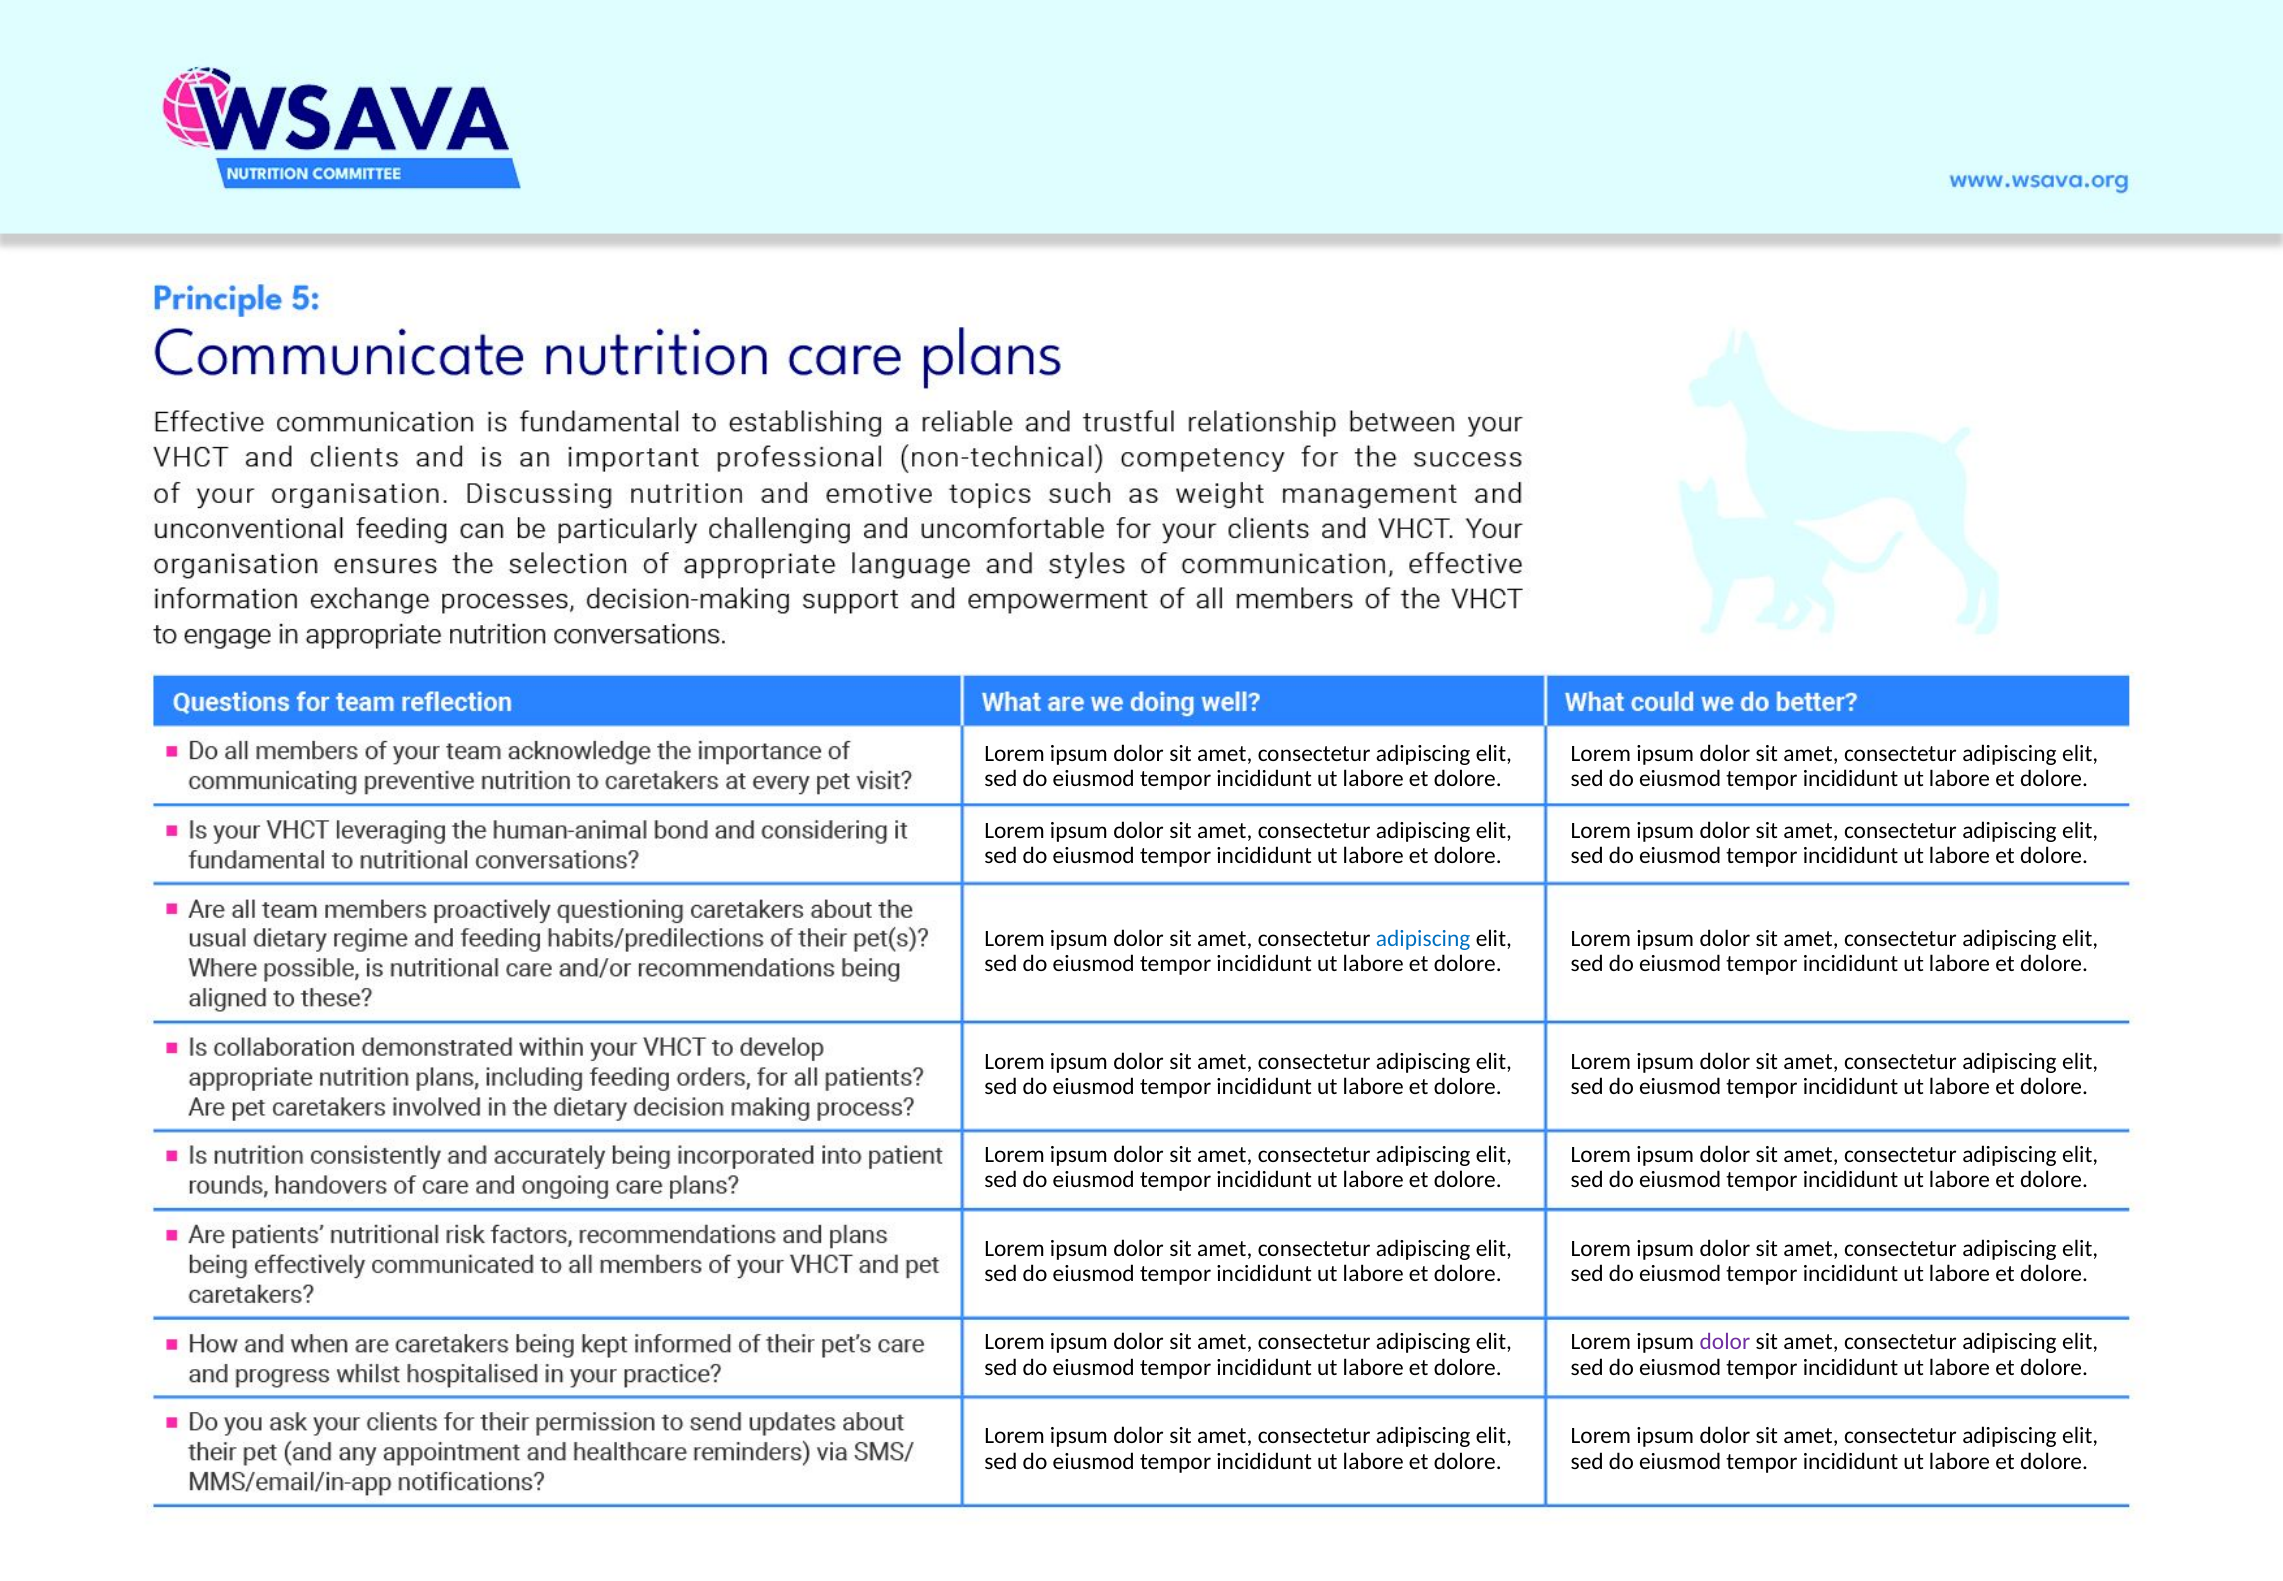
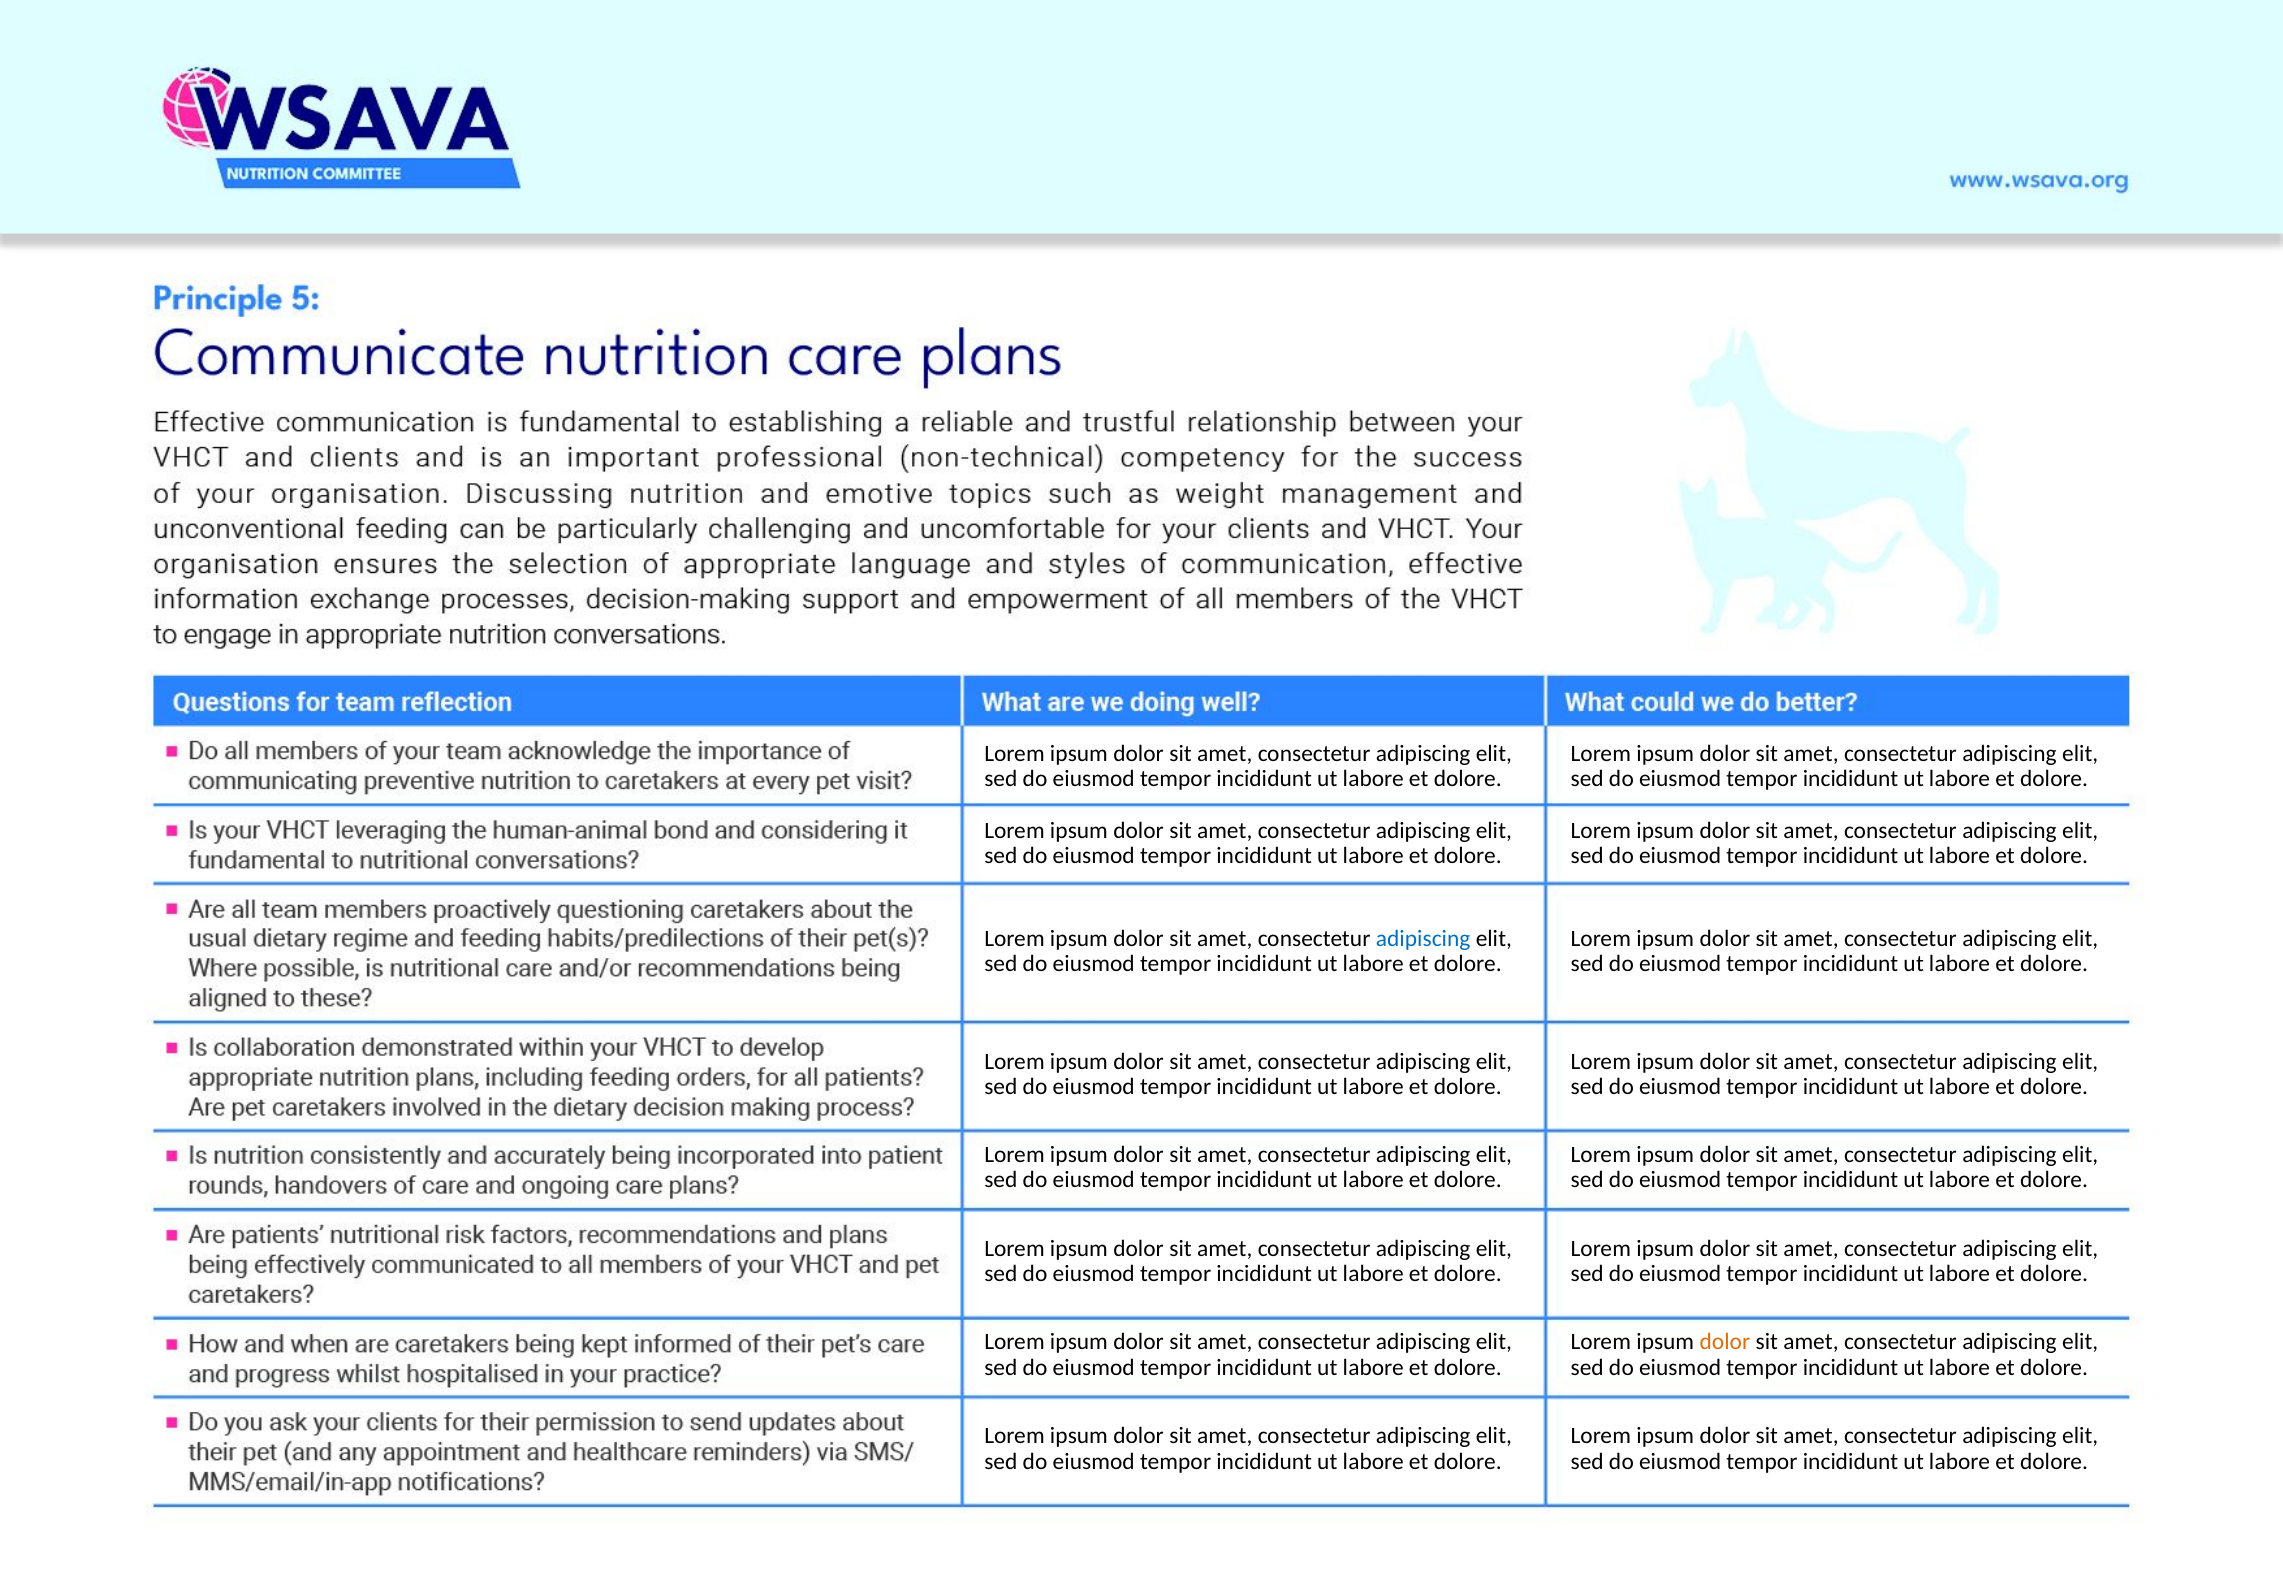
dolor colour: purple -> orange (1725, 1342)
